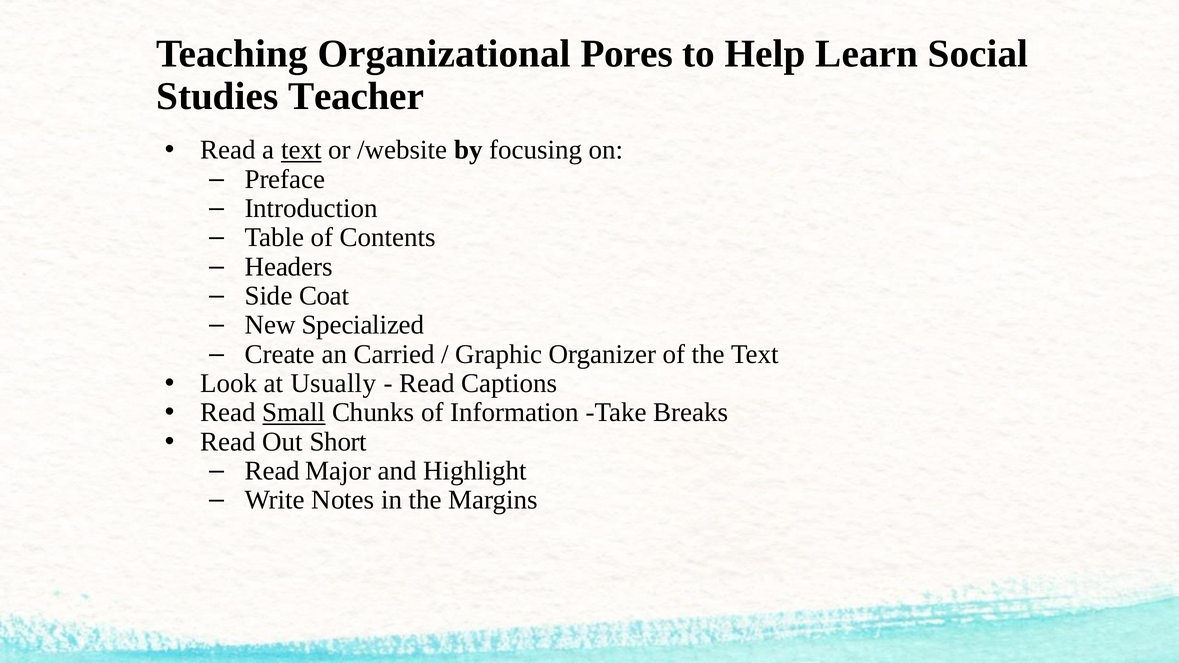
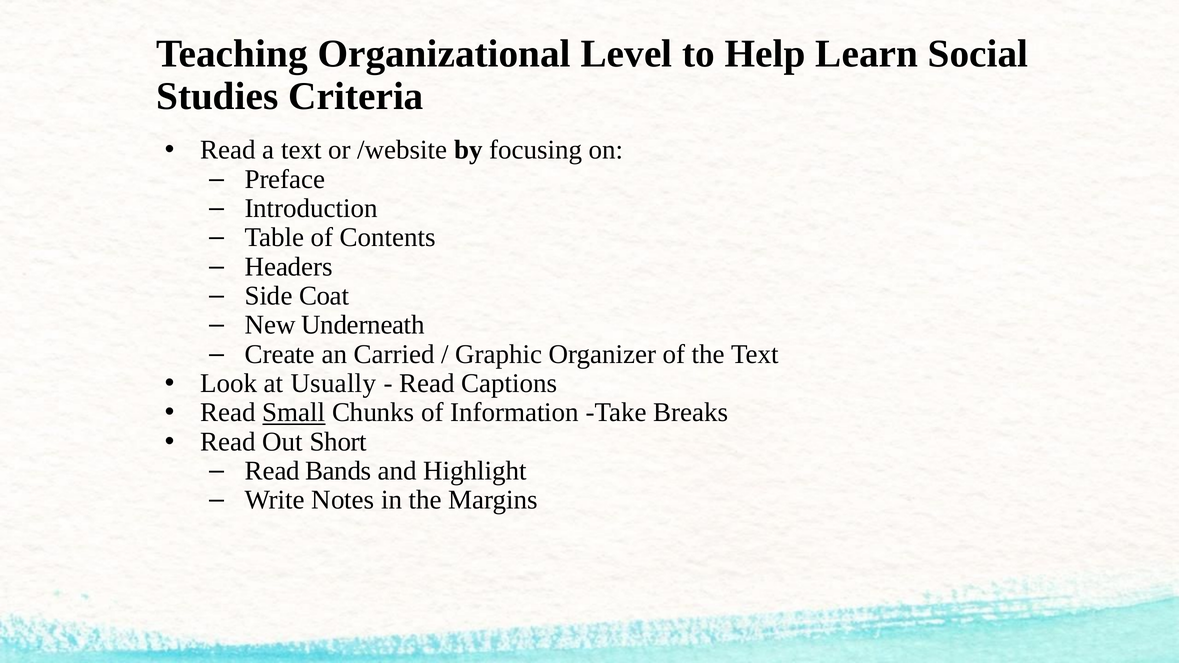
Pores: Pores -> Level (626, 54)
Teacher: Teacher -> Criteria (356, 96)
text underline: present -> none (301, 150)
Specialized: Specialized -> Underneath (363, 325)
Major: Major -> Bands (338, 471)
